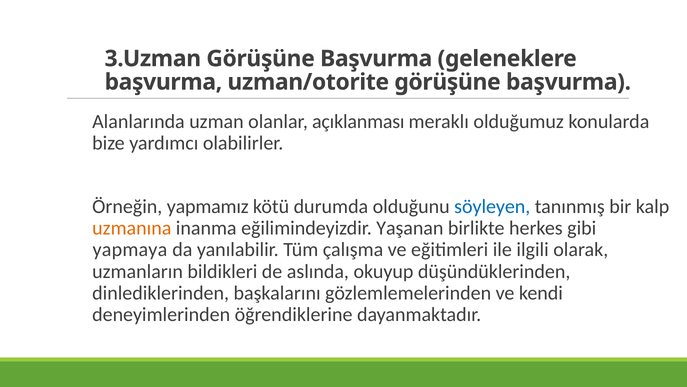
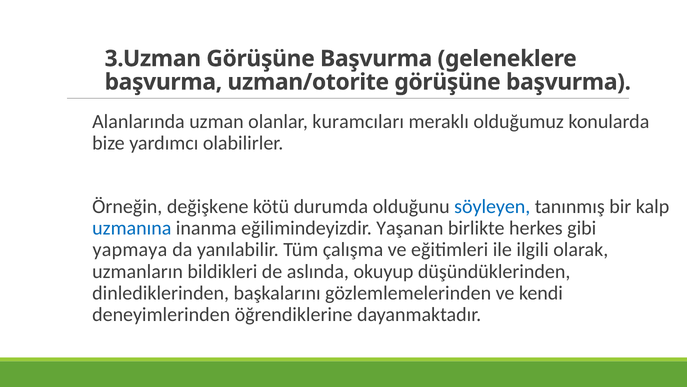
açıklanması: açıklanması -> kuramcıları (358, 121)
yapmamız: yapmamız -> değişkene (208, 206)
uzmanına colour: orange -> blue (132, 228)
